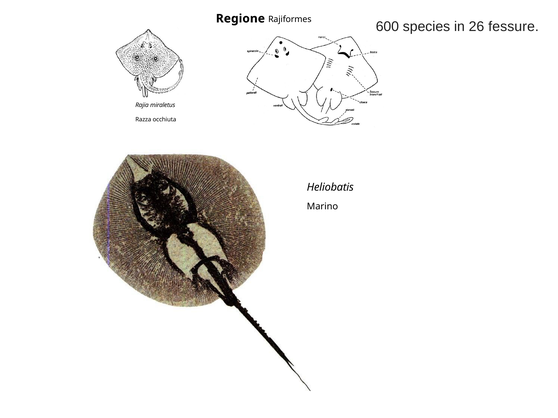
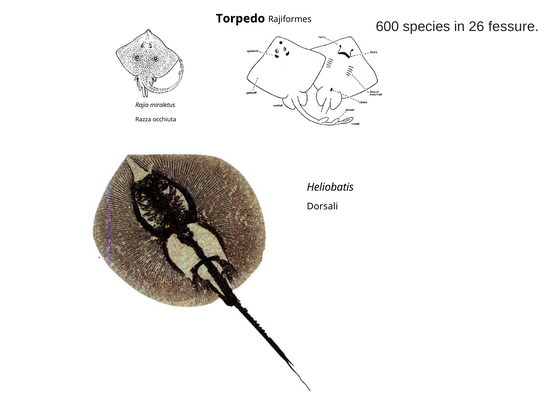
Regione: Regione -> Torpedo (240, 19)
Marino: Marino -> Dorsali (322, 207)
